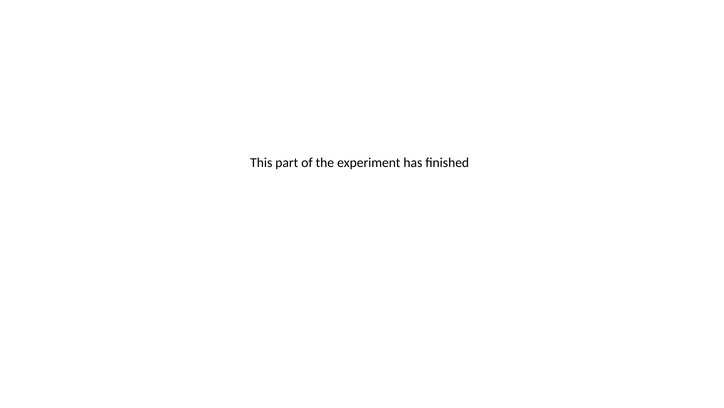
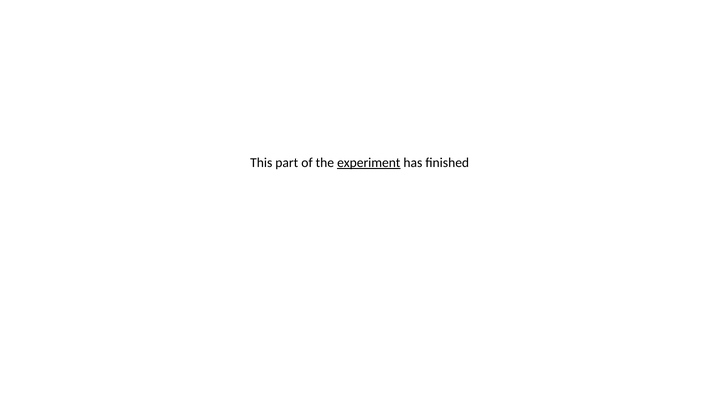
experiment underline: none -> present (369, 162)
